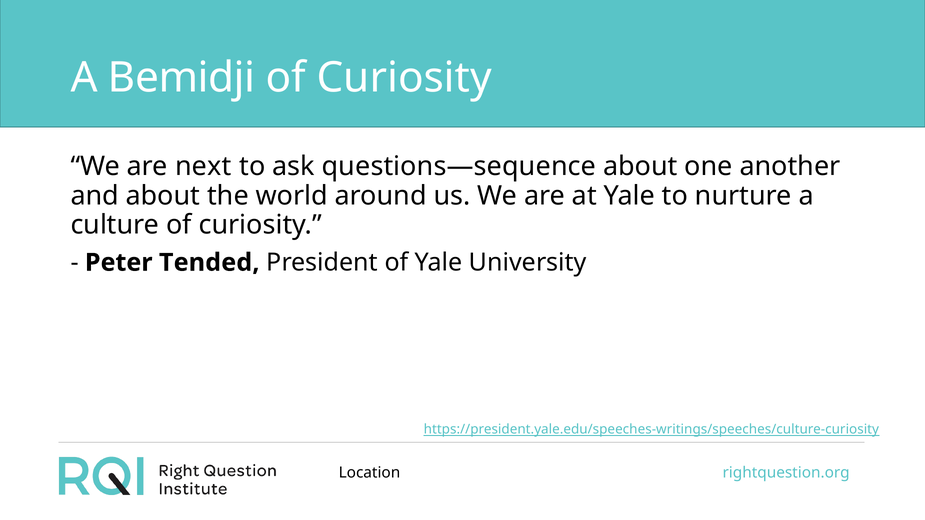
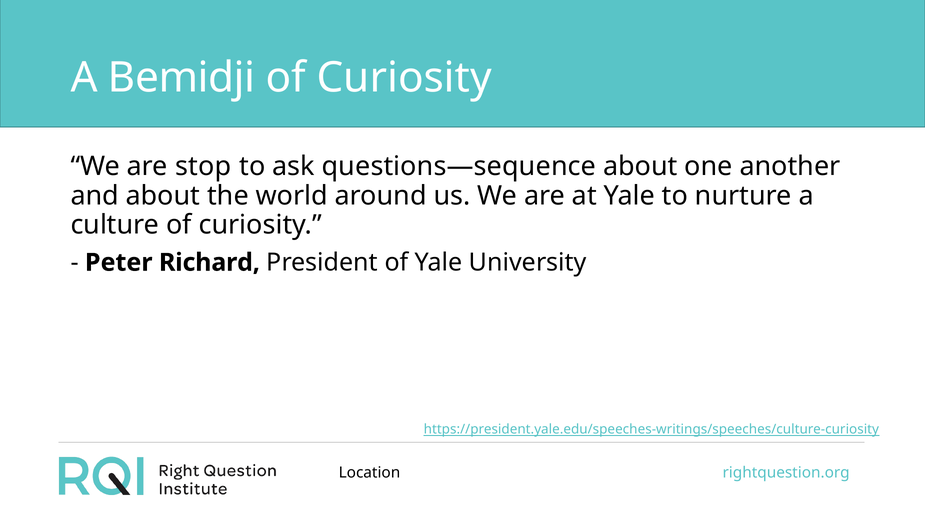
next: next -> stop (203, 167)
Tended: Tended -> Richard (209, 263)
